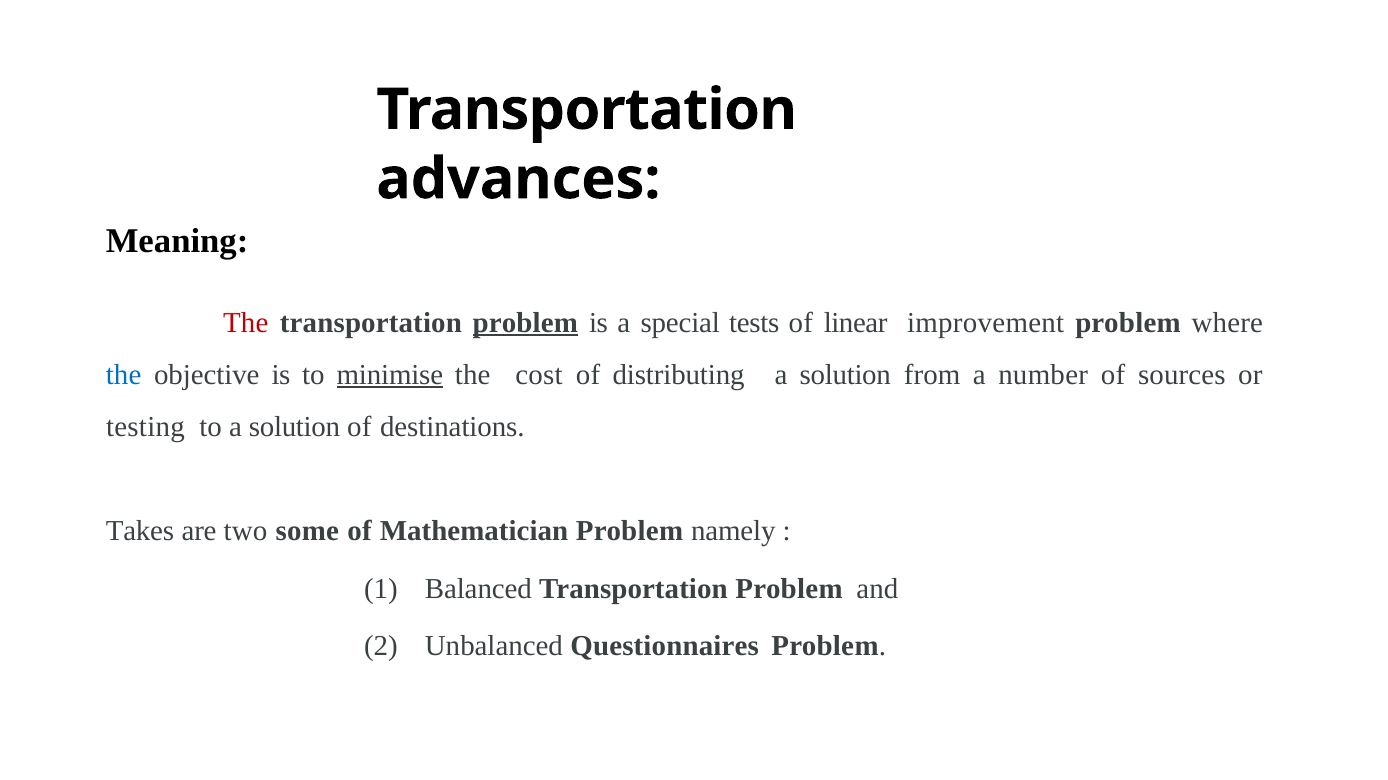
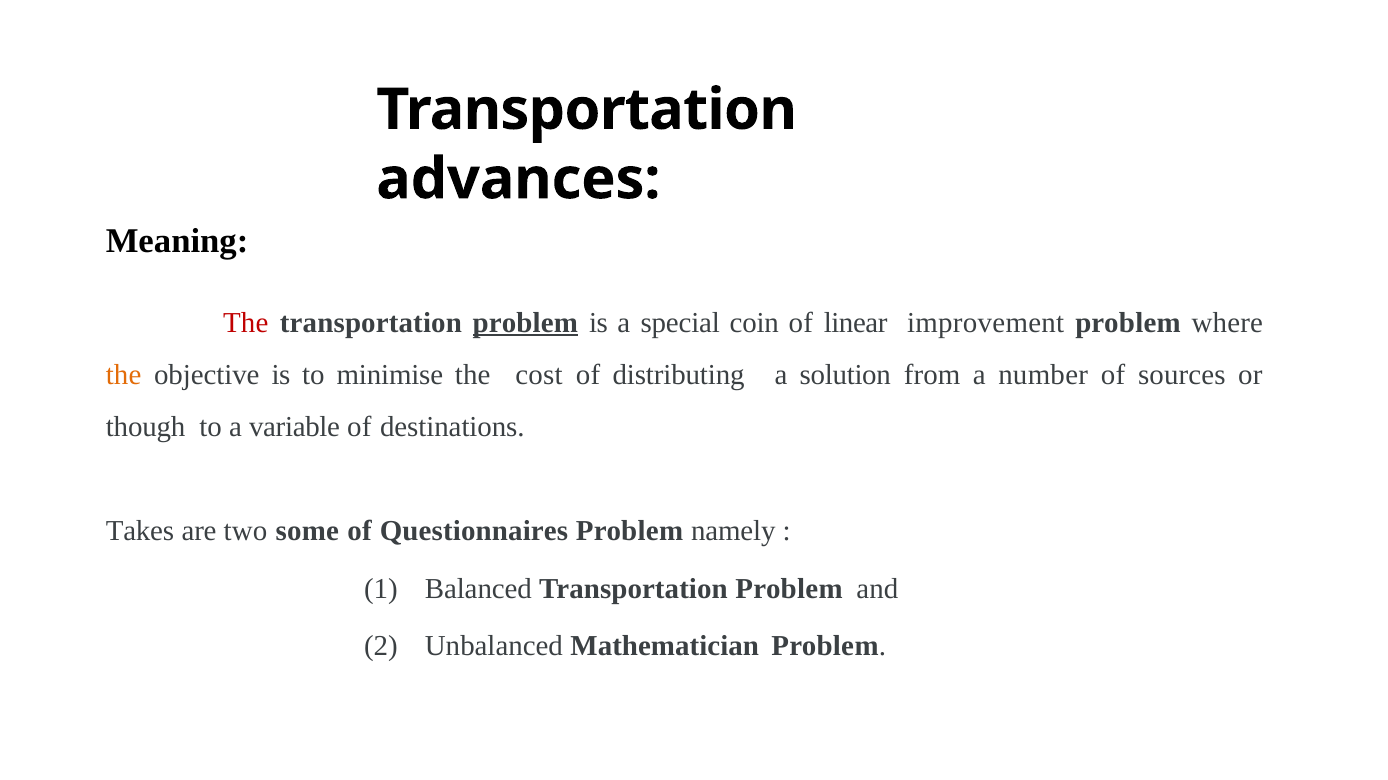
tests: tests -> coin (754, 323)
the colour: blue -> orange (124, 375)
minimise underline: present -> none (390, 375)
testing: testing -> though (146, 427)
to a solution: solution -> variable (295, 427)
Mathematician: Mathematician -> Questionnaires (474, 532)
Questionnaires: Questionnaires -> Mathematician (665, 647)
